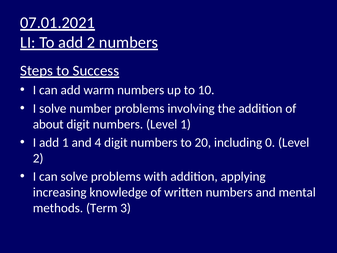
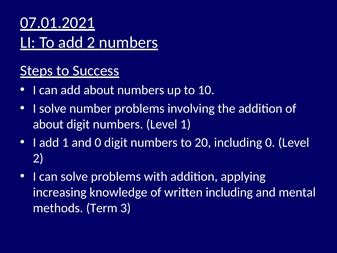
add warm: warm -> about (99, 90)
and 4: 4 -> 0 (98, 142)
written numbers: numbers -> including (229, 192)
